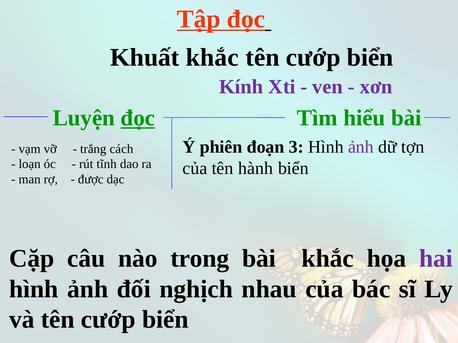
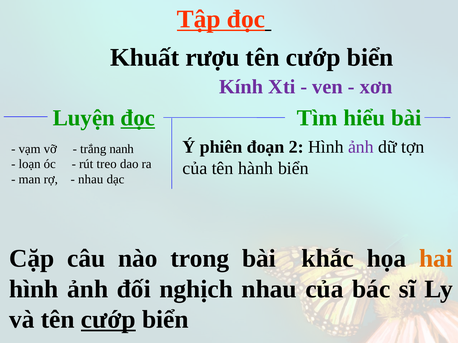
Khuất khắc: khắc -> rượu (213, 58)
3: 3 -> 2 (296, 147)
cách: cách -> nanh (122, 149)
tĩnh: tĩnh -> treo (107, 164)
được: được -> nhau (91, 180)
hai colour: purple -> orange (436, 259)
cướp underline: none -> present (108, 320)
